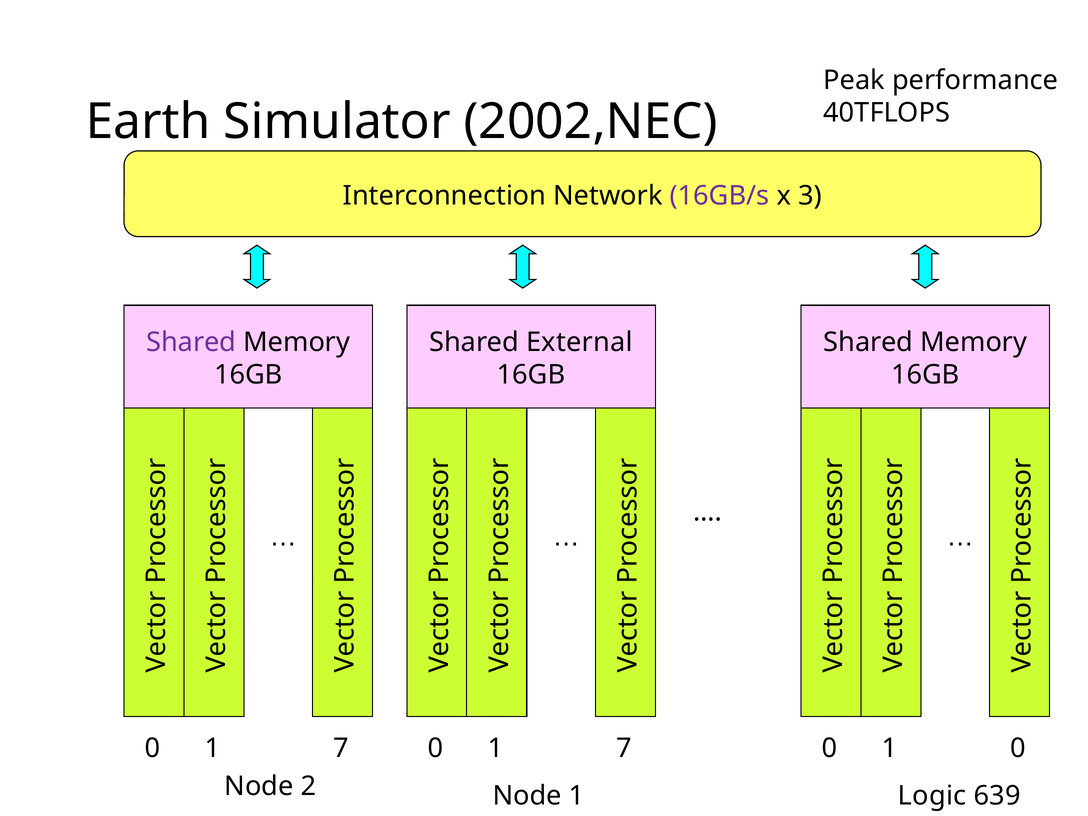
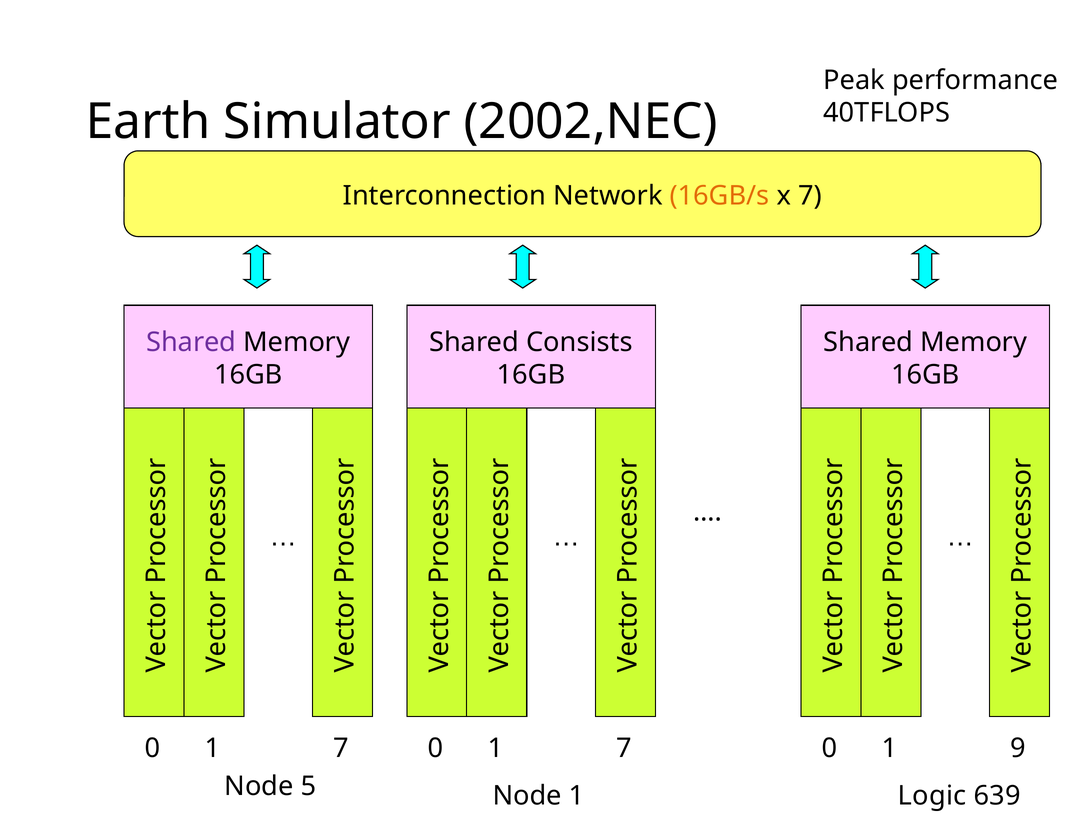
16GB/s colour: purple -> orange (720, 196)
x 3: 3 -> 7 (810, 196)
External: External -> Consists (579, 342)
1 0: 0 -> 9 (1018, 749)
2: 2 -> 5 (308, 786)
